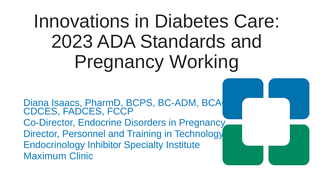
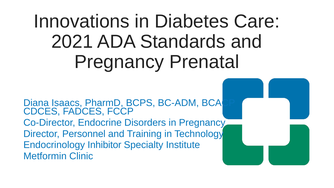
2023: 2023 -> 2021 (72, 42)
Working: Working -> Prenatal (204, 62)
Maximum: Maximum -> Metformin (45, 156)
